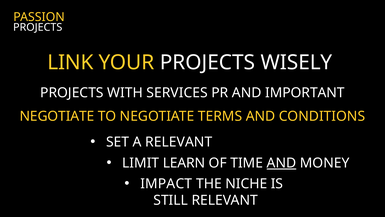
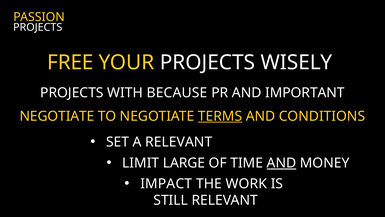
LINK: LINK -> FREE (70, 62)
SERVICES: SERVICES -> BECAUSE (177, 93)
TERMS underline: none -> present (220, 116)
LEARN: LEARN -> LARGE (184, 163)
NICHE: NICHE -> WORK (246, 184)
